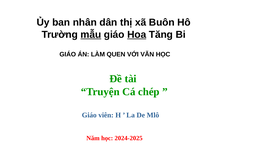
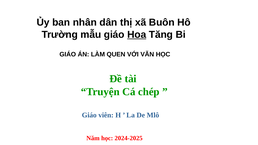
mẫu underline: present -> none (91, 35)
